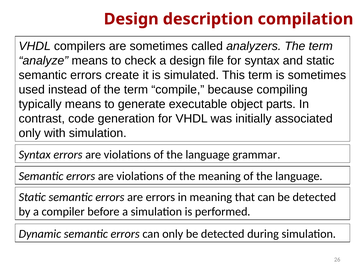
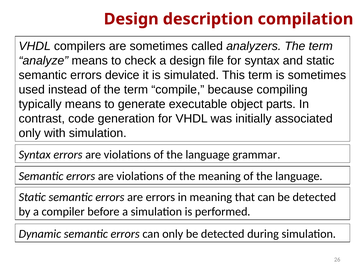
create: create -> device (122, 75)
